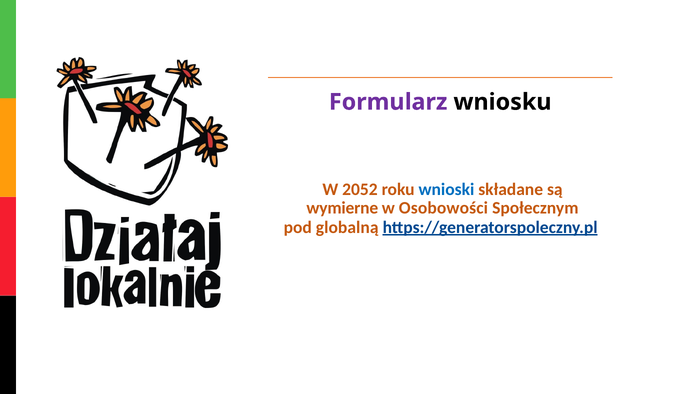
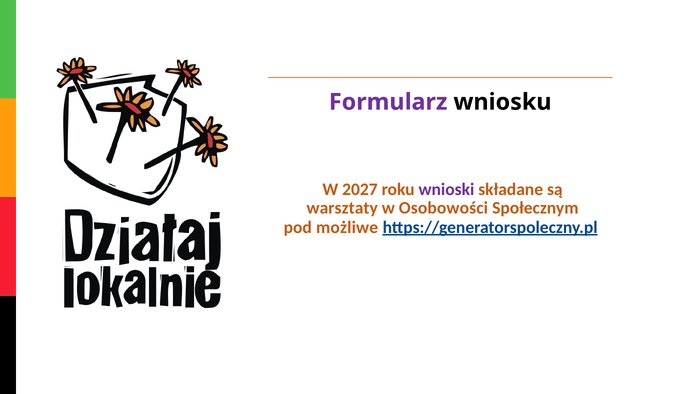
2052: 2052 -> 2027 (360, 189)
wnioski colour: blue -> purple (446, 189)
wymierne: wymierne -> warsztaty (342, 208)
globalną: globalną -> możliwe (347, 227)
